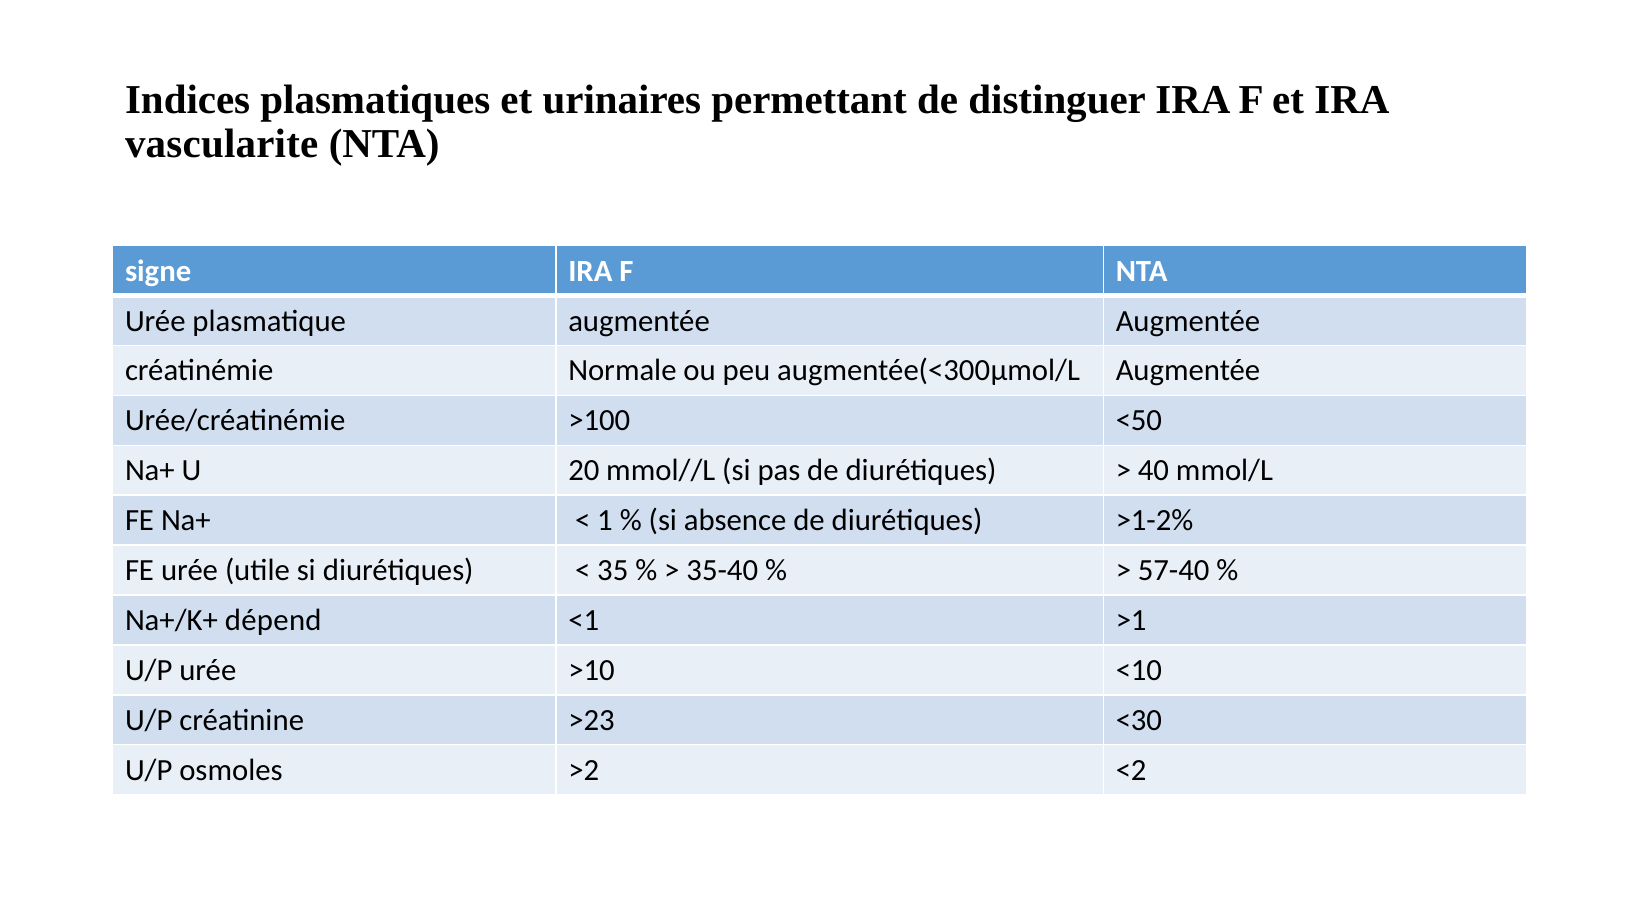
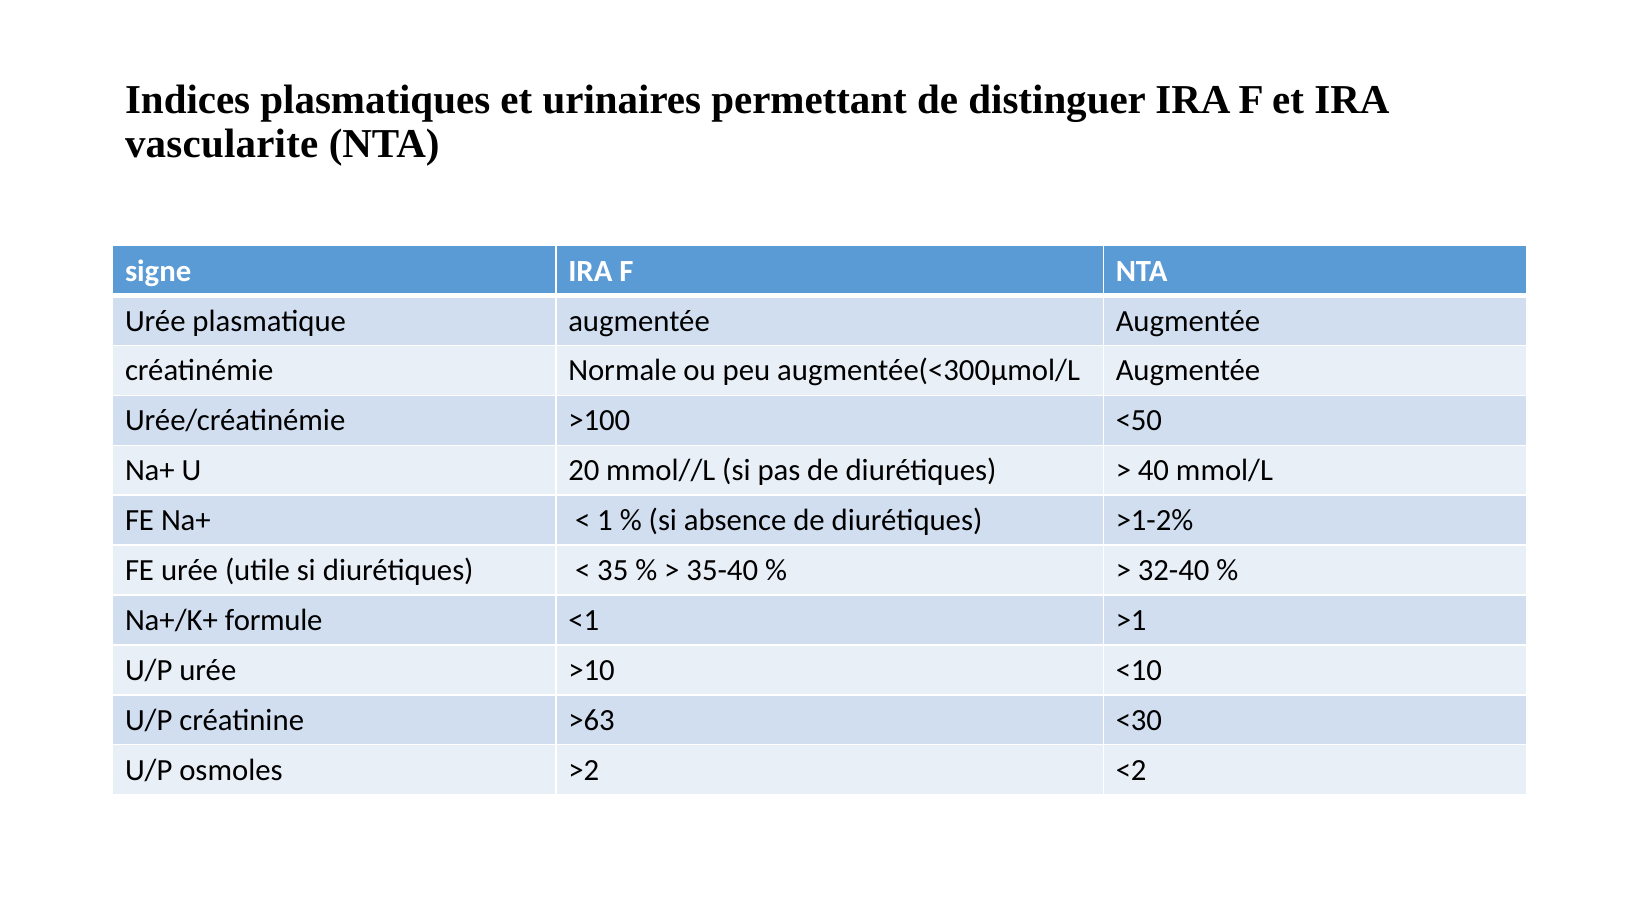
57-40: 57-40 -> 32-40 (1174, 570)
dépend: dépend -> formule (274, 620)
>23: >23 -> >63 (592, 720)
